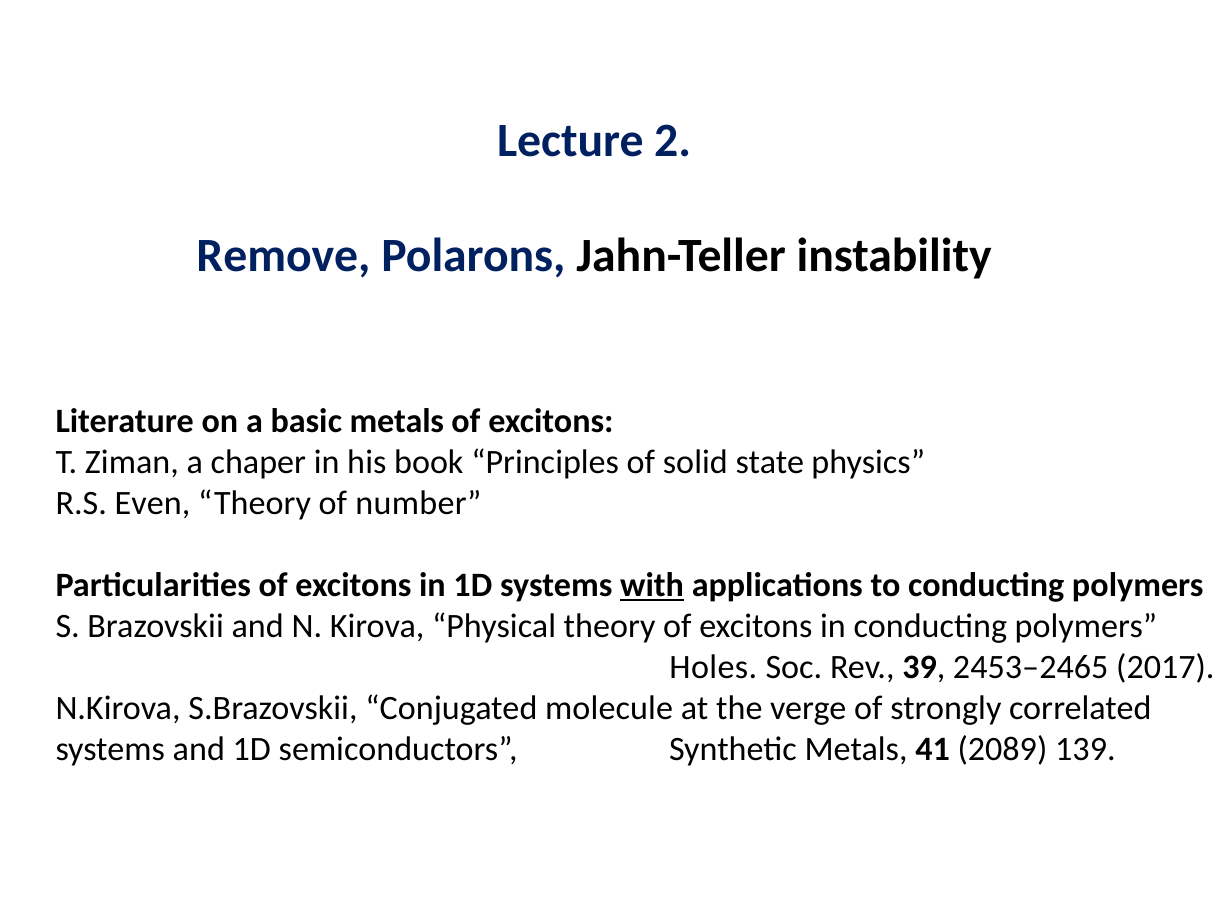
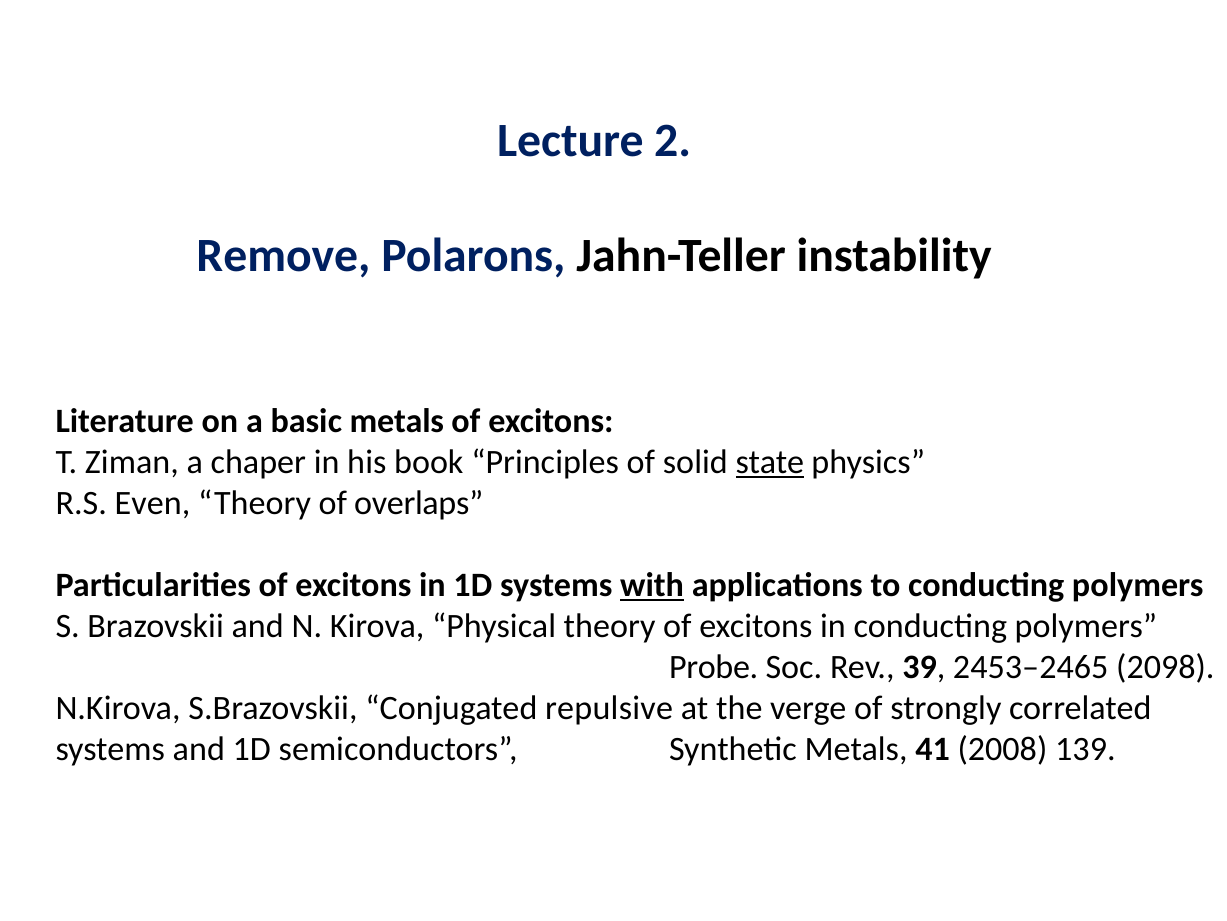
state underline: none -> present (770, 462)
number: number -> overlaps (419, 503)
Holes: Holes -> Probe (714, 667)
2017: 2017 -> 2098 (1165, 667)
molecule: molecule -> repulsive (609, 708)
2089: 2089 -> 2008 (1002, 749)
